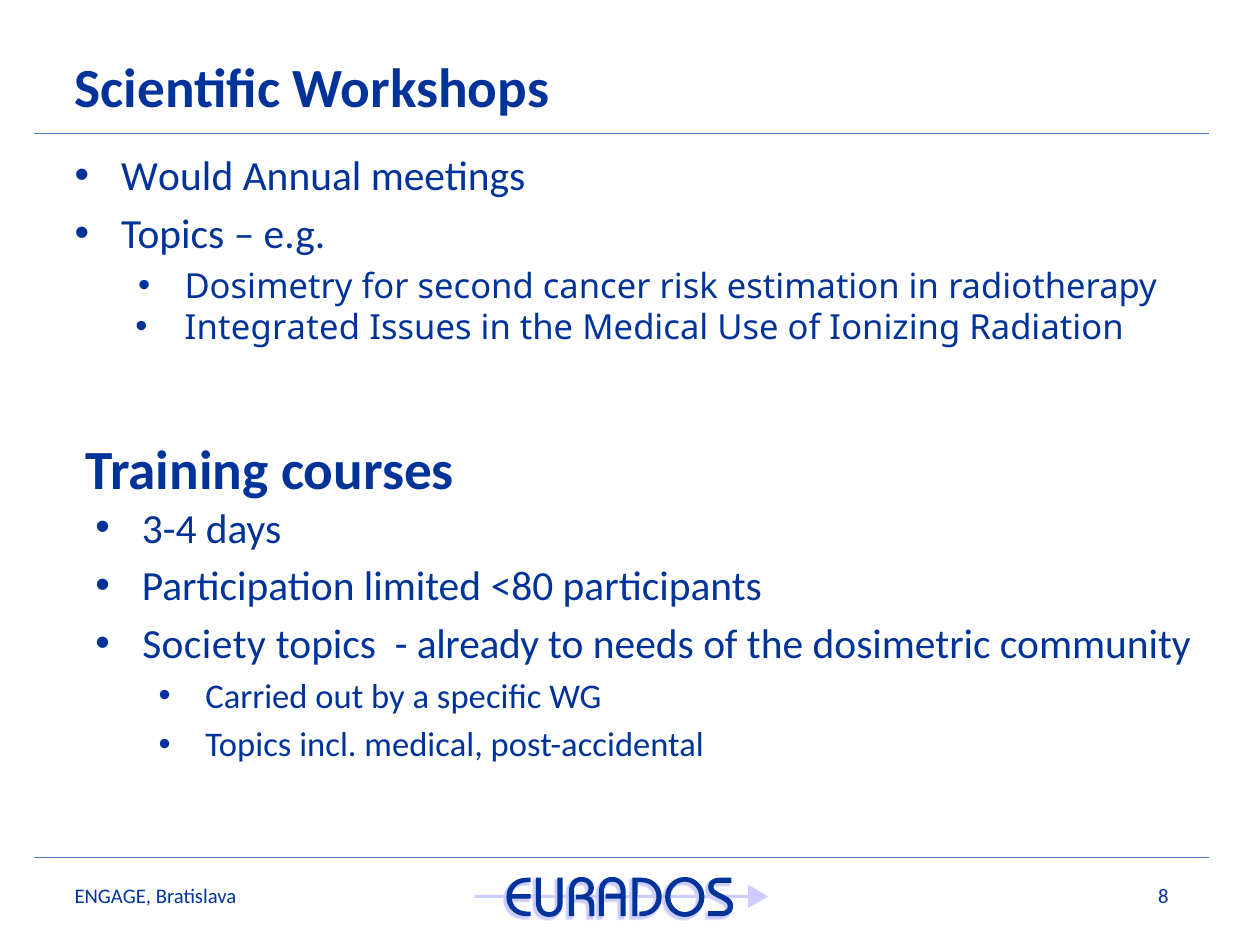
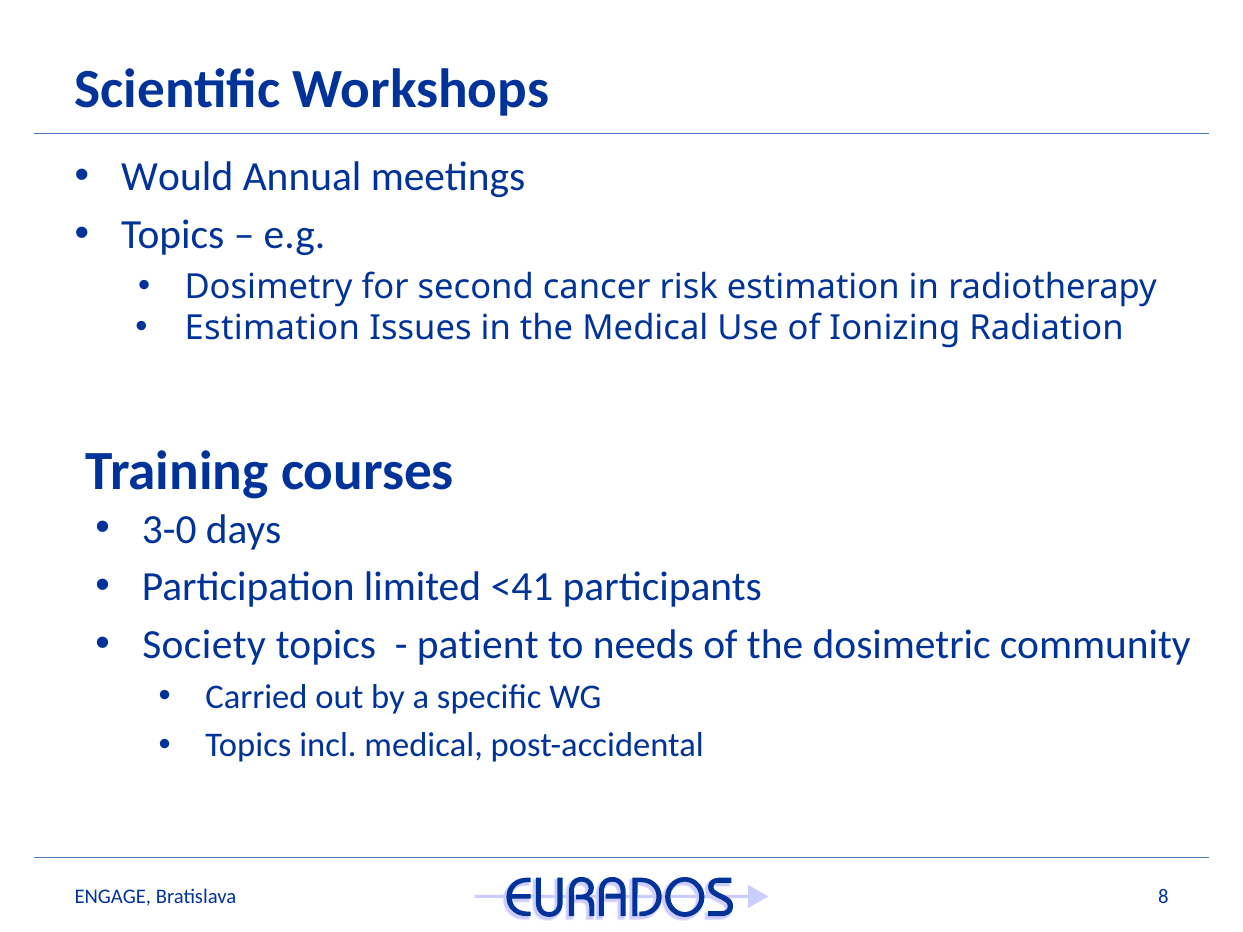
Integrated: Integrated -> Estimation (272, 329)
3-4: 3-4 -> 3-0 (169, 529)
<80: <80 -> <41 (522, 587)
already: already -> patient (478, 645)
